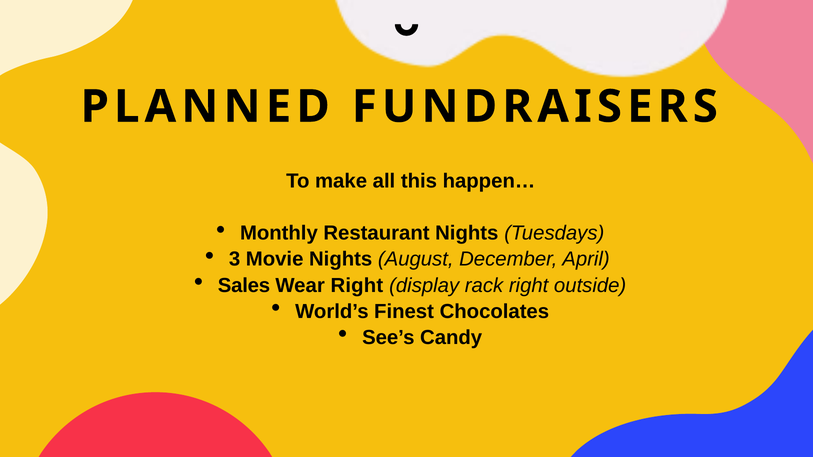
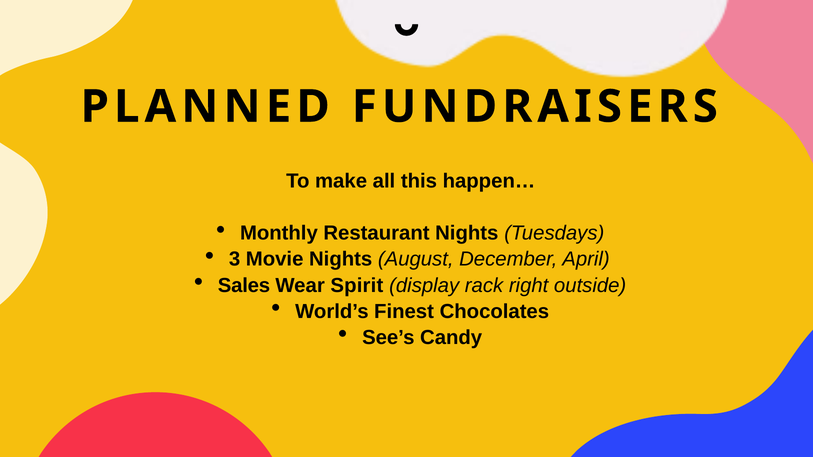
Wear Right: Right -> Spirit (357, 285)
